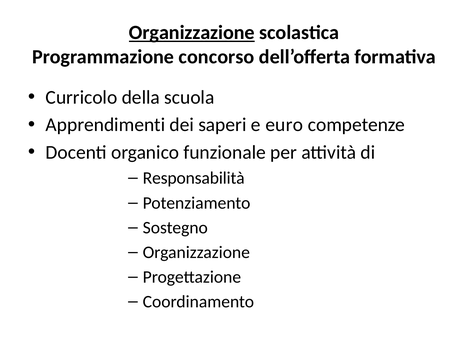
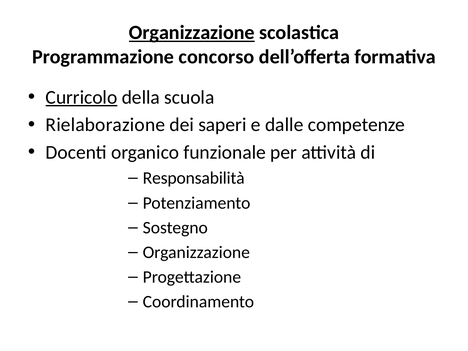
Curricolo underline: none -> present (82, 97)
Apprendimenti: Apprendimenti -> Rielaborazione (105, 125)
euro: euro -> dalle (284, 125)
